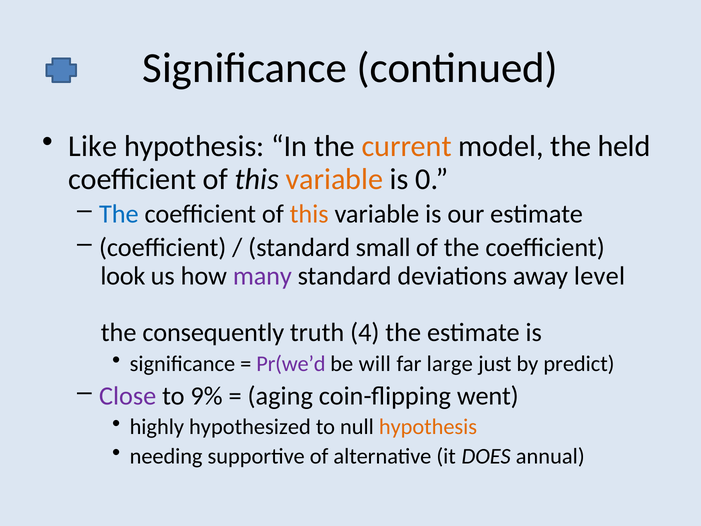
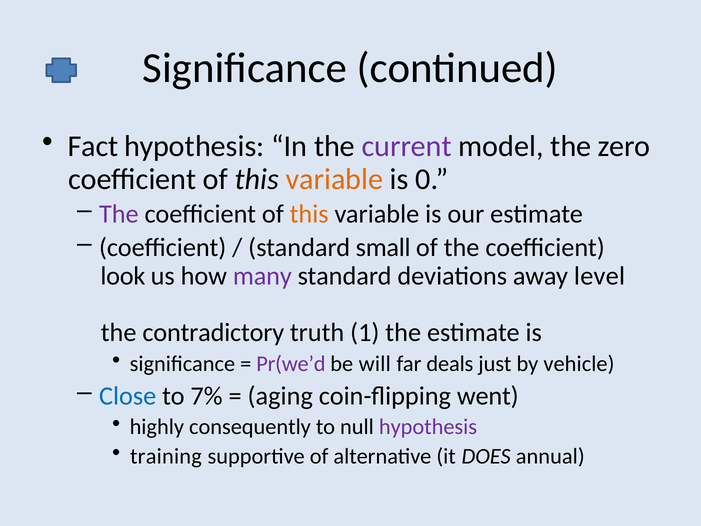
Like: Like -> Fact (93, 146)
current colour: orange -> purple (407, 146)
held: held -> zero (624, 146)
The colour: blue -> purple (119, 214)
consequently: consequently -> contradictory (213, 333)
4: 4 -> 1 (365, 333)
large: large -> deals (450, 364)
predict: predict -> vehicle (579, 364)
Close colour: purple -> blue (128, 396)
9%: 9% -> 7% (206, 396)
hypothesized: hypothesized -> consequently (250, 427)
hypothesis colour: orange -> purple (428, 427)
needing: needing -> training (166, 456)
